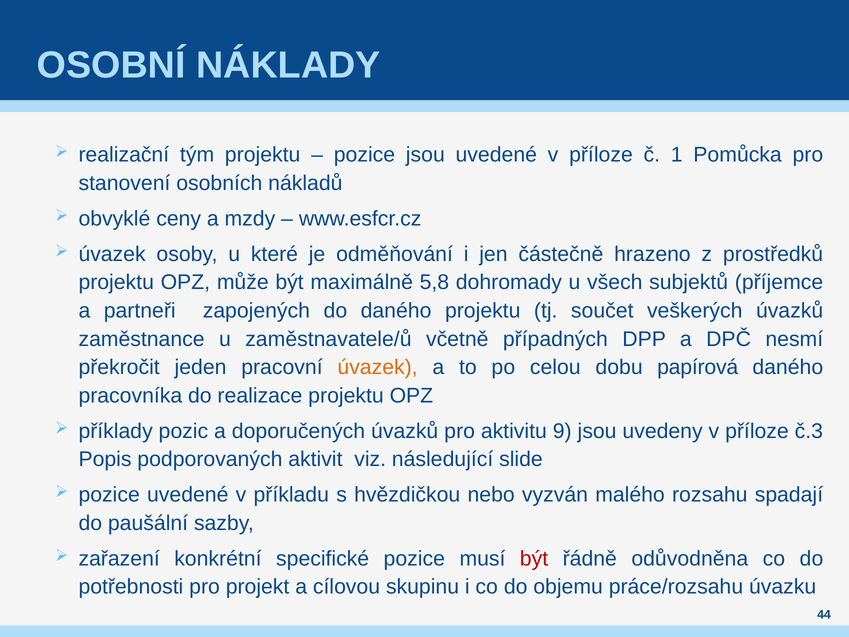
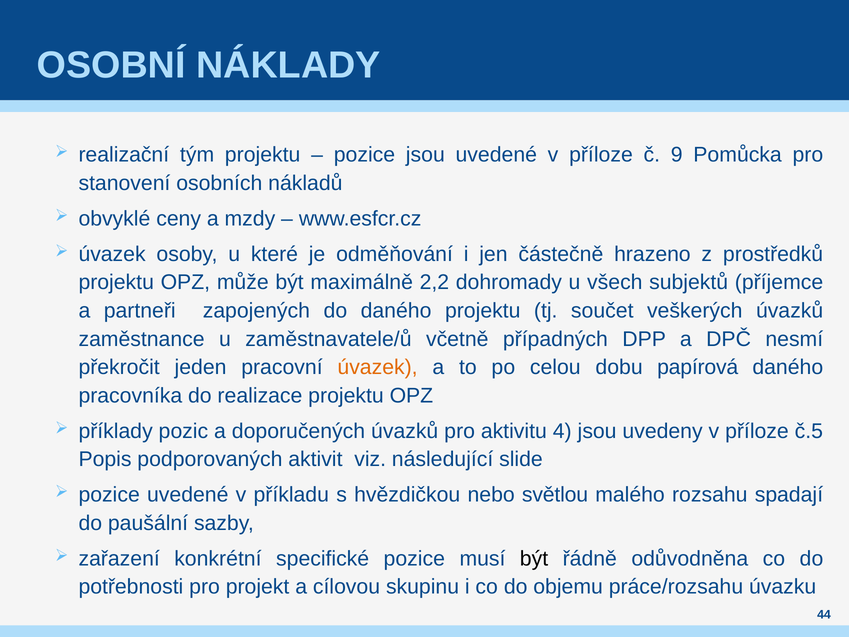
1: 1 -> 9 (677, 155)
5,8: 5,8 -> 2,2 (434, 282)
9: 9 -> 4 (562, 431)
č.3: č.3 -> č.5 (809, 431)
vyzván: vyzván -> světlou (555, 495)
být colour: red -> black (534, 558)
